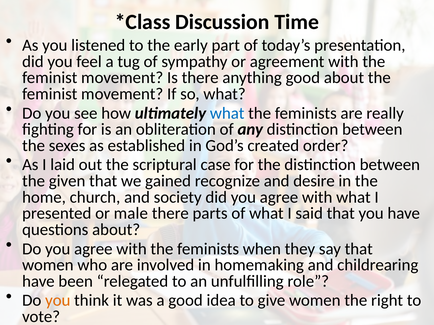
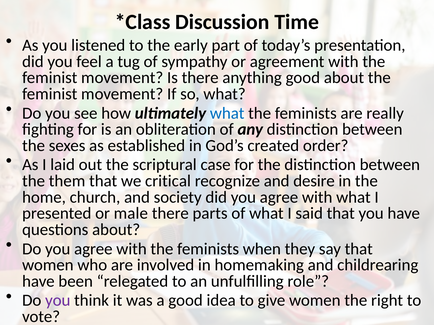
given: given -> them (67, 181)
gained: gained -> critical (168, 181)
you colour: orange -> purple (58, 301)
